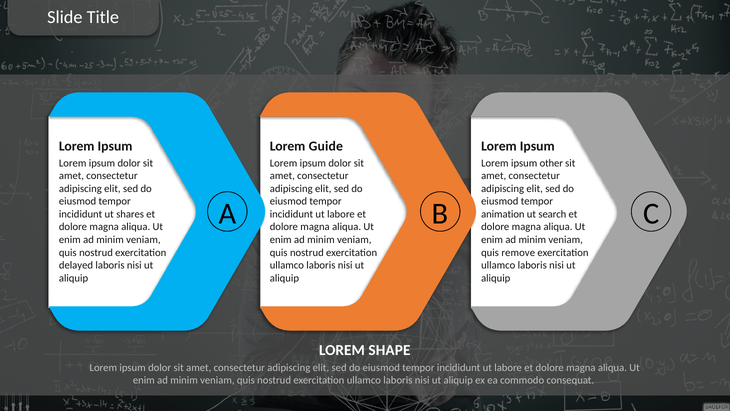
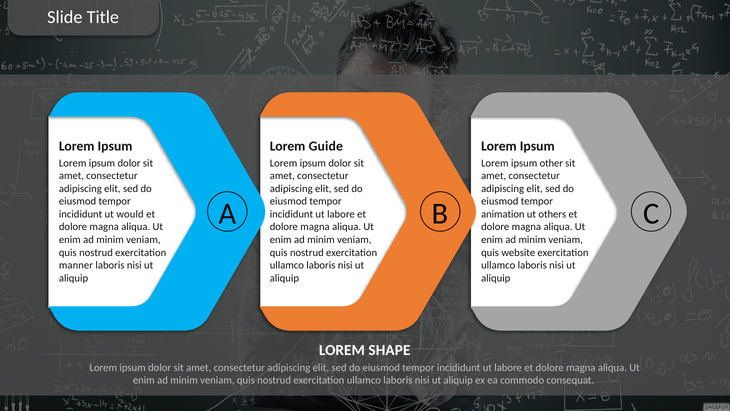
shares: shares -> would (130, 214)
search: search -> others (552, 214)
remove: remove -> website (518, 252)
delayed: delayed -> manner (76, 265)
